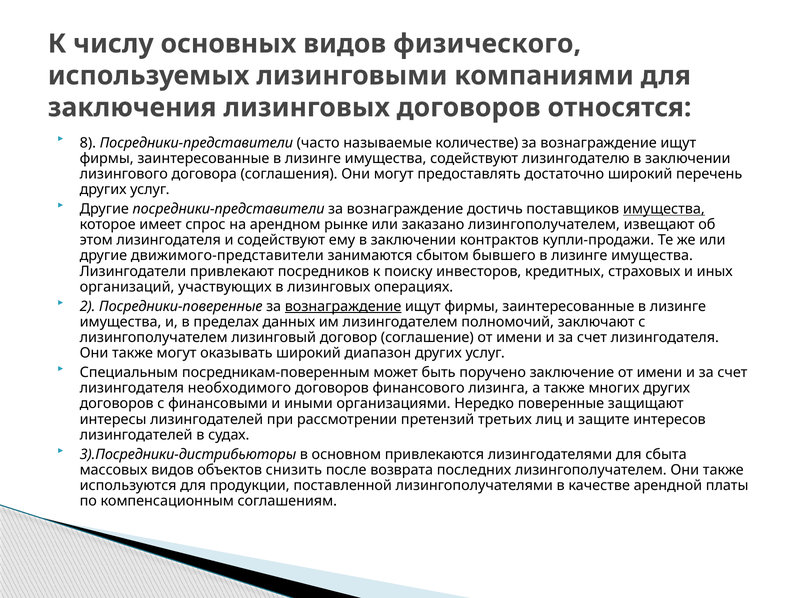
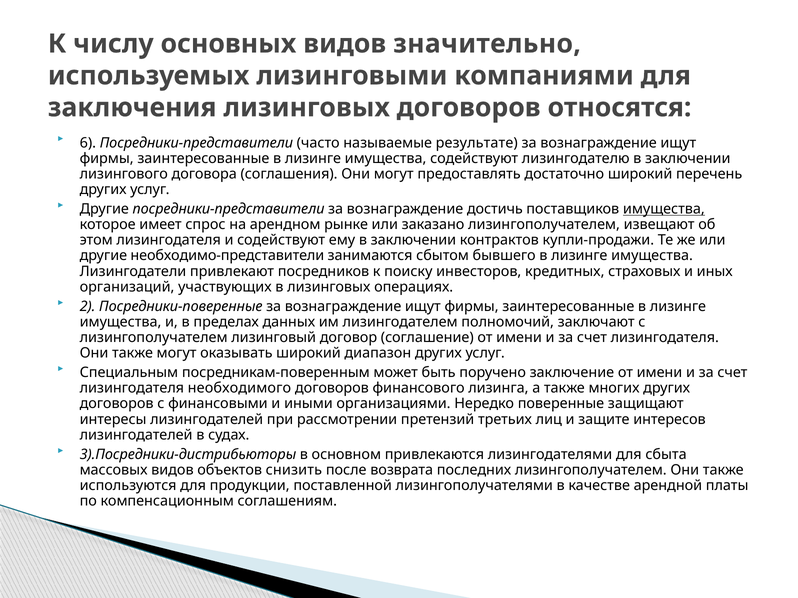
физического: физического -> значительно (487, 44)
8: 8 -> 6 (88, 143)
количестве: количестве -> результате (477, 143)
движимого-представители: движимого-представители -> необходимо-представители (227, 256)
вознаграждение underline: present -> none (343, 307)
